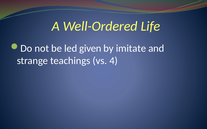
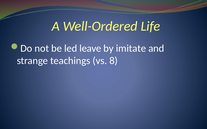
given: given -> leave (90, 48)
4: 4 -> 8 (114, 61)
